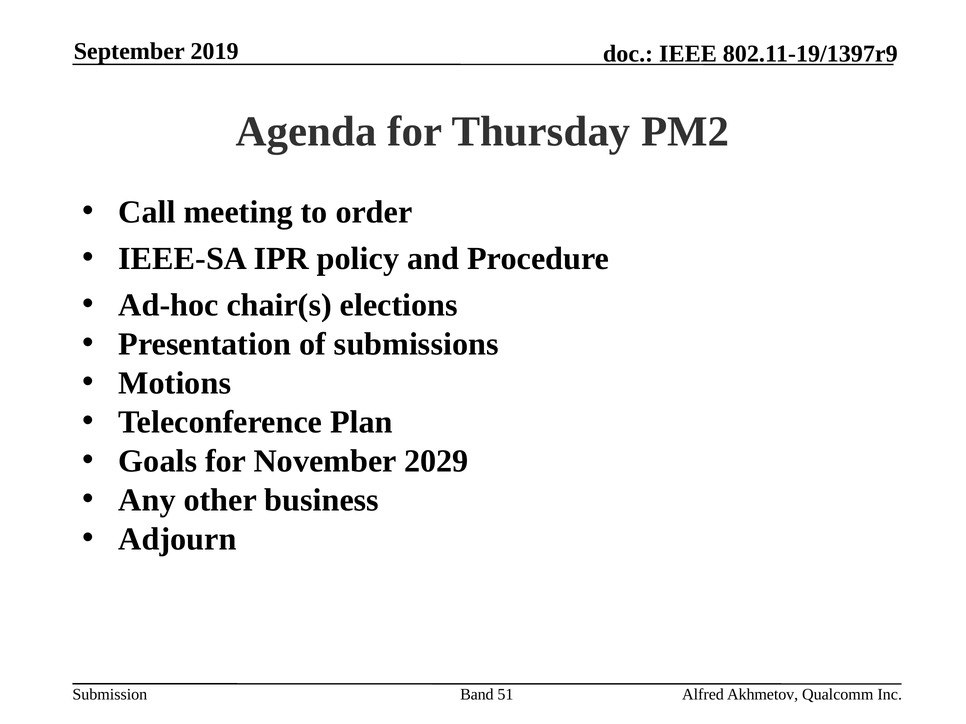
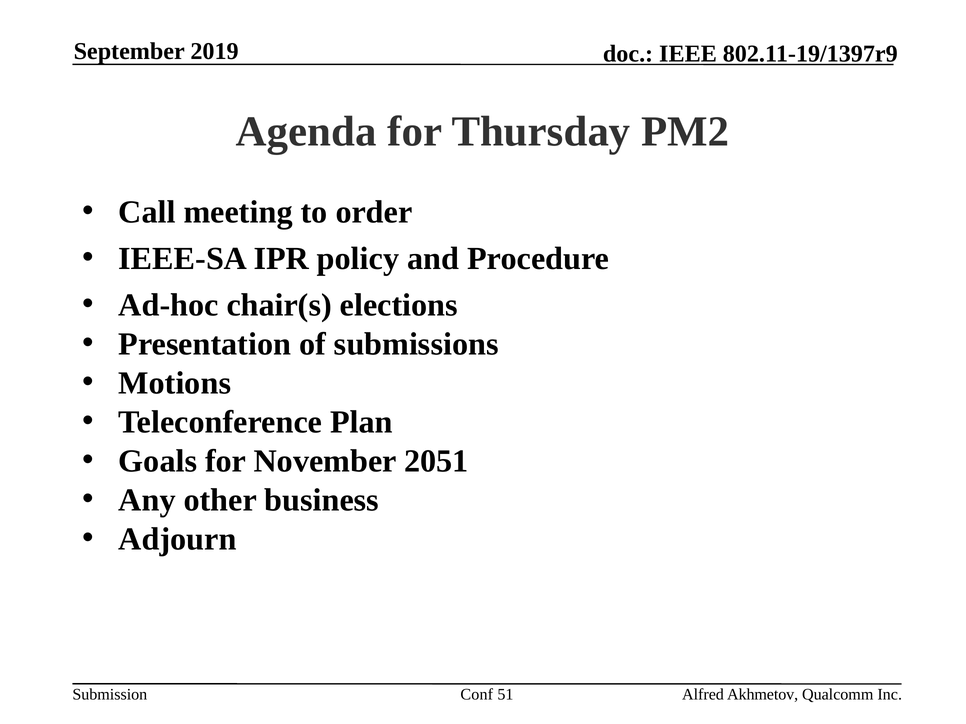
2029: 2029 -> 2051 (436, 461)
Band: Band -> Conf (477, 695)
